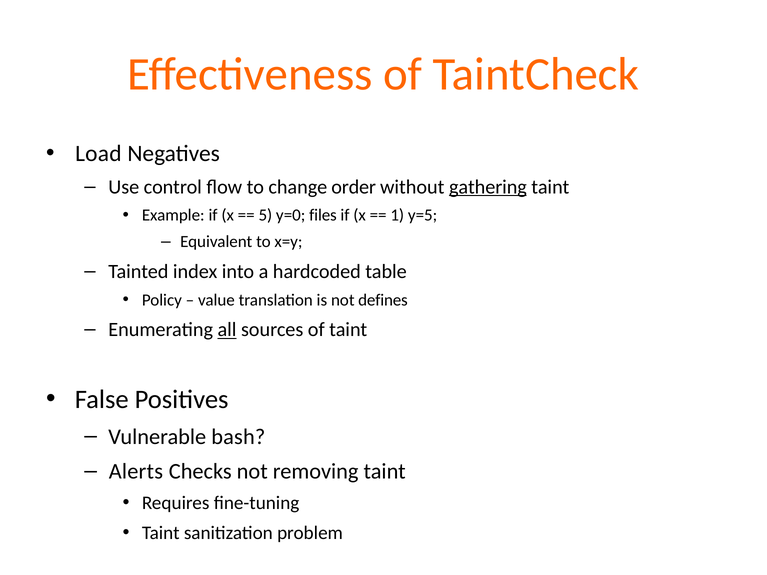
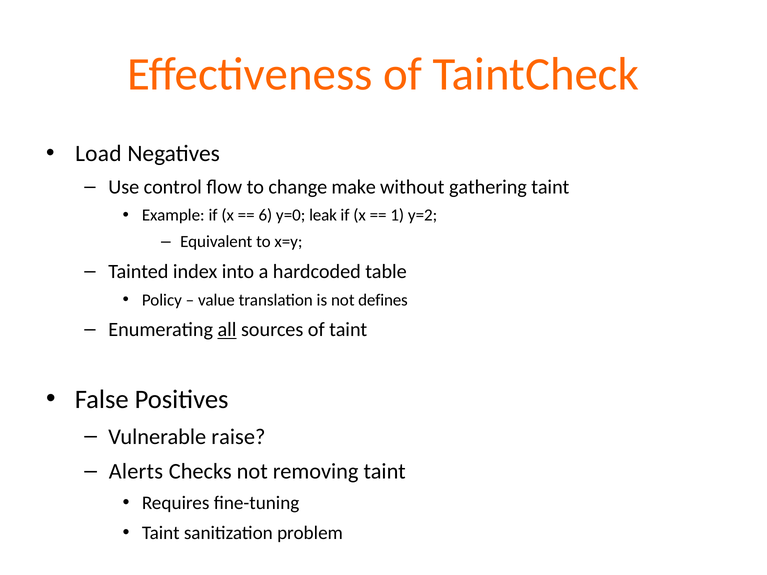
order: order -> make (354, 187)
gathering underline: present -> none (488, 187)
5: 5 -> 6 (265, 215)
files: files -> leak (323, 215)
y=5: y=5 -> y=2 (423, 215)
bash: bash -> raise (238, 437)
